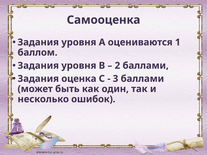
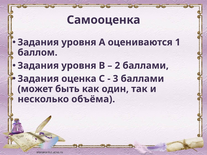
ошибок: ошибок -> объёма (93, 99)
